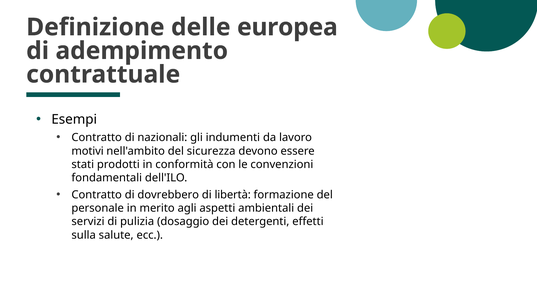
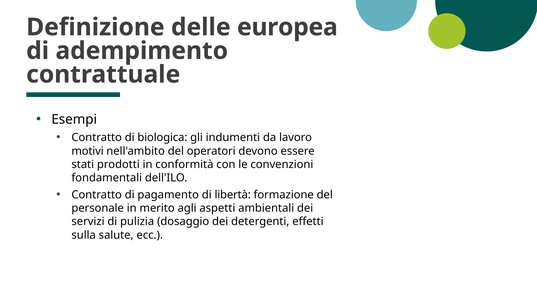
nazionali: nazionali -> biologica (162, 138)
sicurezza: sicurezza -> operatori (211, 151)
dovrebbero: dovrebbero -> pagamento (168, 195)
